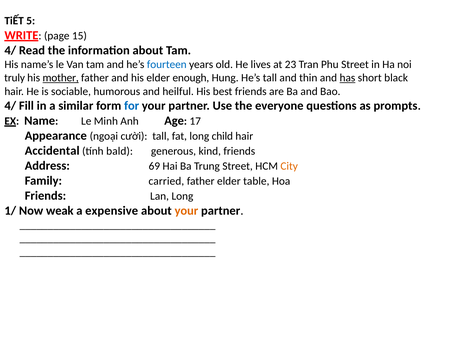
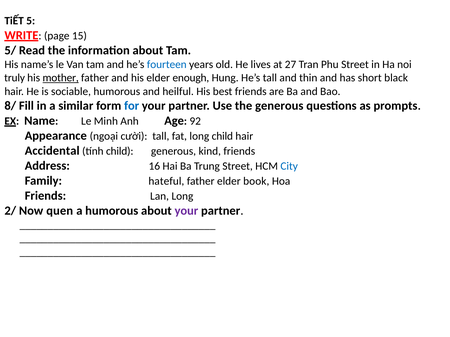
4/: 4/ -> 5/ (10, 50)
23: 23 -> 27 (291, 64)
has underline: present -> none (347, 78)
4/: 4/ -> 8/ (10, 106)
the everyone: everyone -> generous (279, 106)
17: 17 -> 92 (195, 121)
tính bald: bald -> child (120, 151)
69: 69 -> 16 (154, 166)
City colour: orange -> blue (289, 166)
carried: carried -> hateful (166, 181)
table: table -> book (256, 181)
1/: 1/ -> 2/ (10, 211)
weak: weak -> quen (60, 211)
a expensive: expensive -> humorous (112, 211)
your colour: orange -> purple (186, 211)
